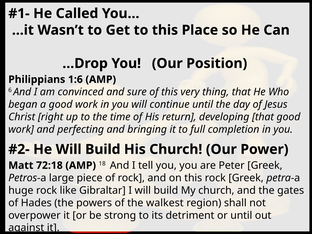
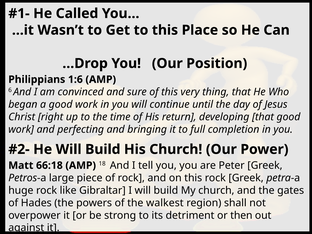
72:18: 72:18 -> 66:18 (49, 165)
or until: until -> then (241, 215)
